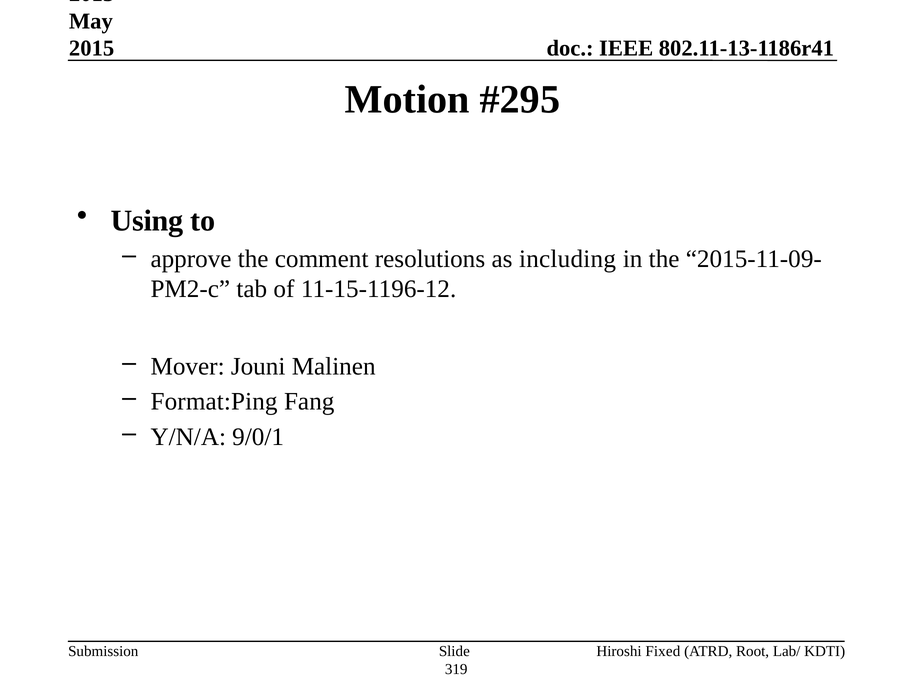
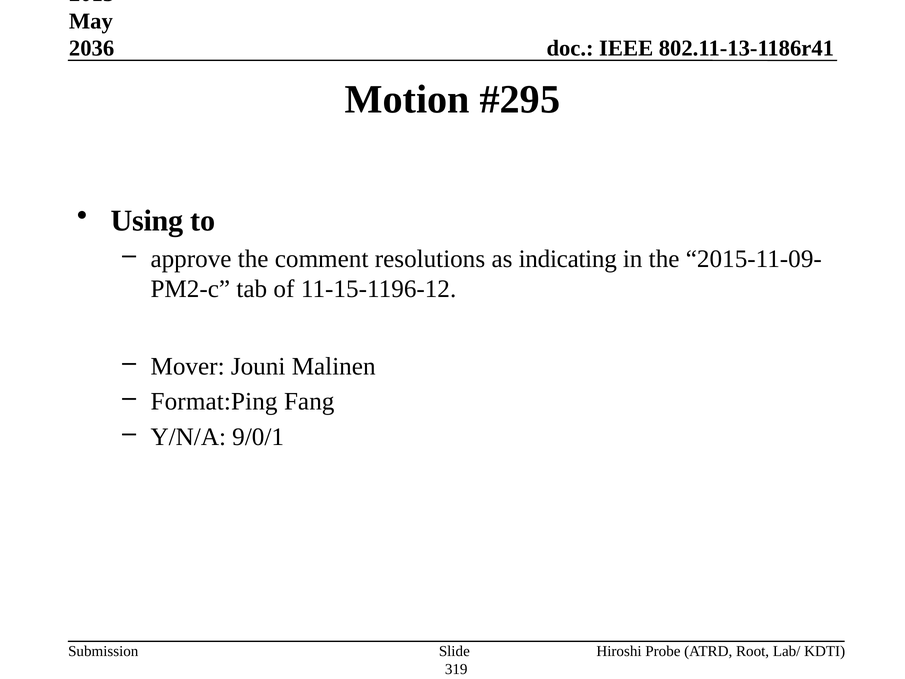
2015: 2015 -> 2036 (92, 48)
including: including -> indicating (568, 259)
Fixed: Fixed -> Probe (663, 651)
